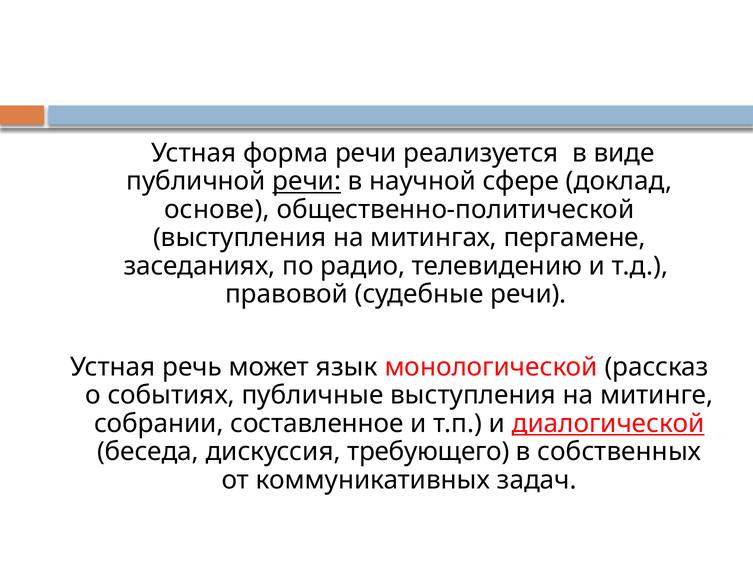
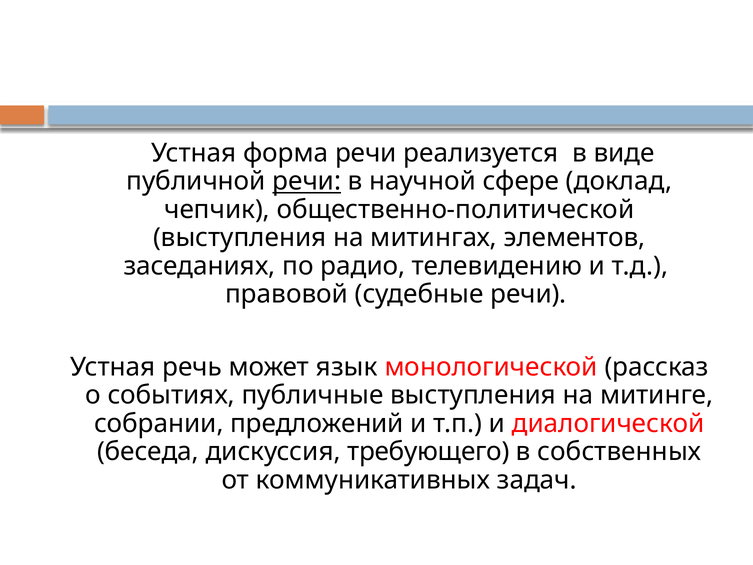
основе: основе -> чепчик (217, 209)
пергамене: пергамене -> элементов (575, 238)
составленное: составленное -> предложений (317, 423)
диалогической underline: present -> none (608, 423)
